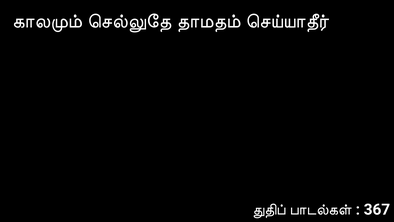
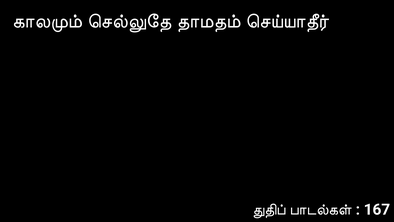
367: 367 -> 167 (377, 209)
